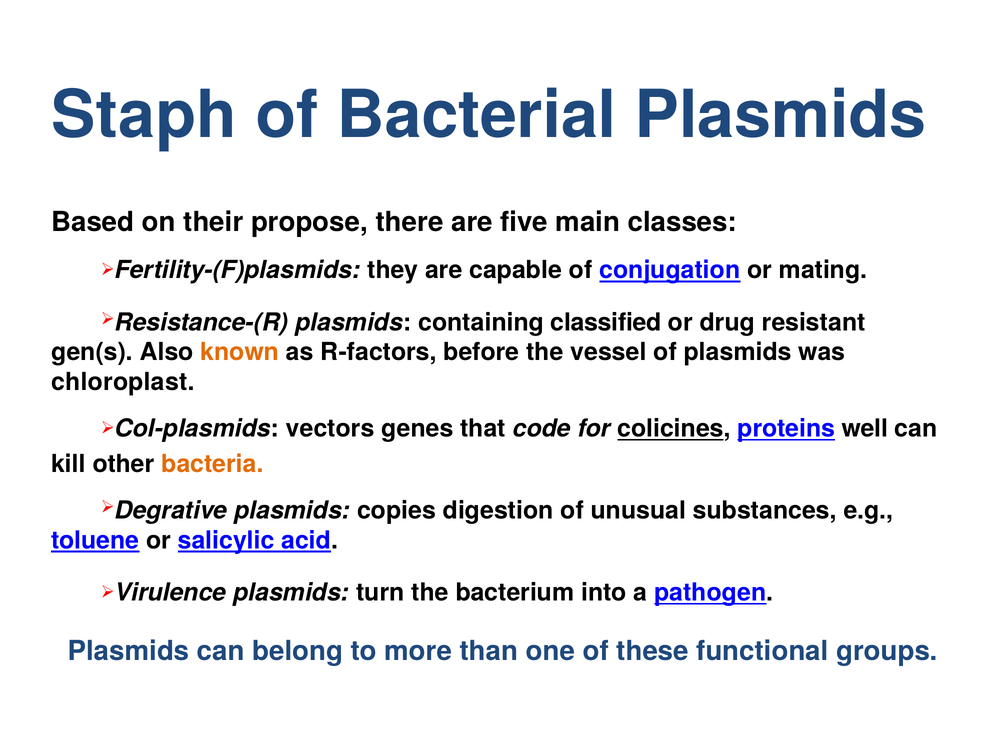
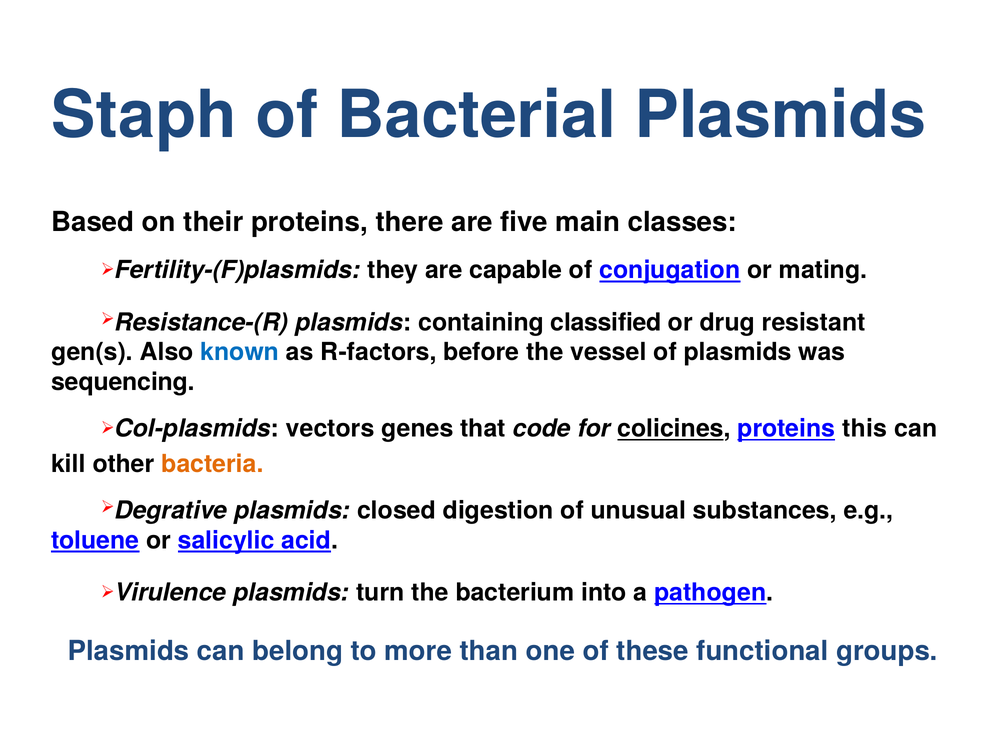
their propose: propose -> proteins (309, 222)
known colour: orange -> blue (240, 352)
chloroplast: chloroplast -> sequencing (123, 382)
well: well -> this (865, 429)
copies: copies -> closed (397, 511)
